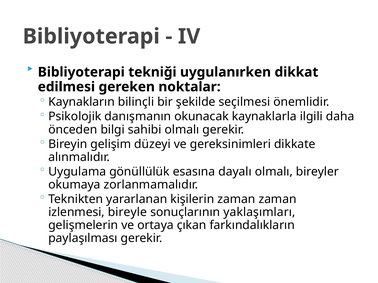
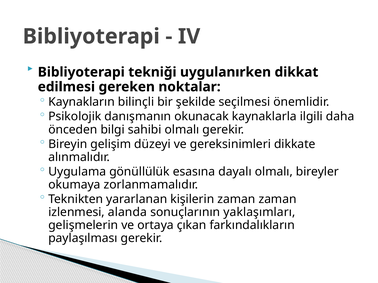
bireyle: bireyle -> alanda (127, 213)
